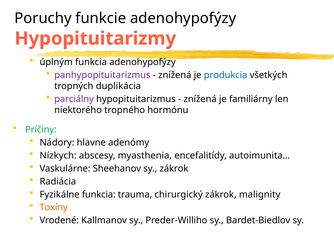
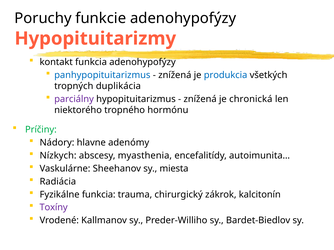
úplným: úplným -> kontakt (56, 62)
panhypopituitarizmus colour: purple -> blue (102, 75)
familiárny: familiárny -> chronická (251, 99)
sy zákrok: zákrok -> miesta (174, 169)
malignity: malignity -> kalcitonín (260, 195)
Toxíny colour: orange -> purple (54, 208)
